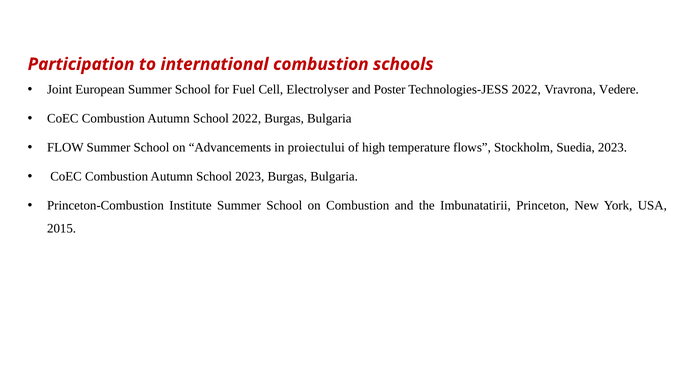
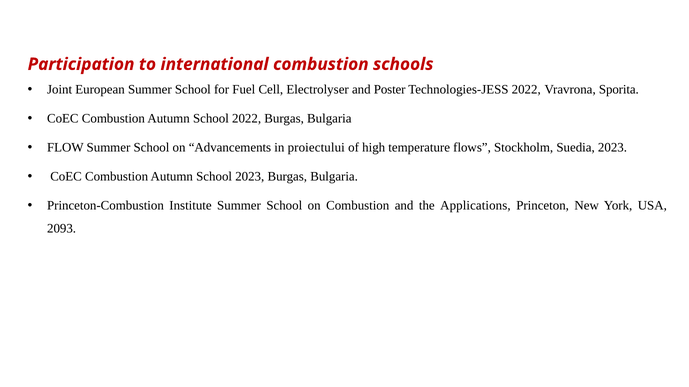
Vedere: Vedere -> Sporita (619, 90)
Imbunatatirii: Imbunatatirii -> Applications (475, 206)
2015: 2015 -> 2093 (62, 229)
